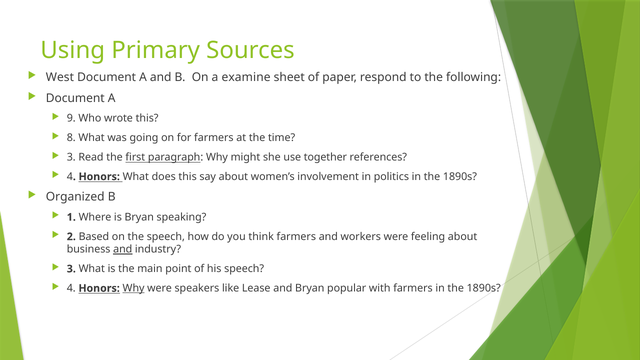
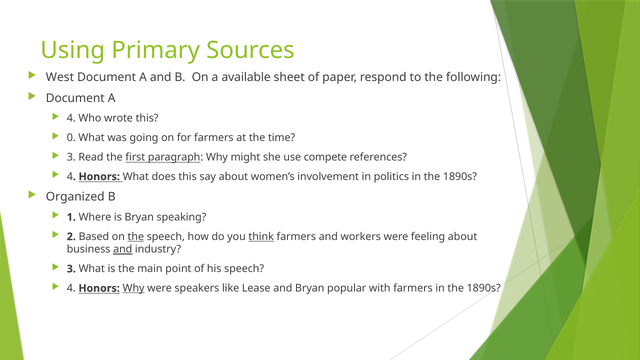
examine: examine -> available (246, 77)
9: 9 -> 4 (71, 118)
8: 8 -> 0 (71, 138)
together: together -> compete (325, 157)
the underline: none -> present (136, 237)
think underline: none -> present (261, 237)
